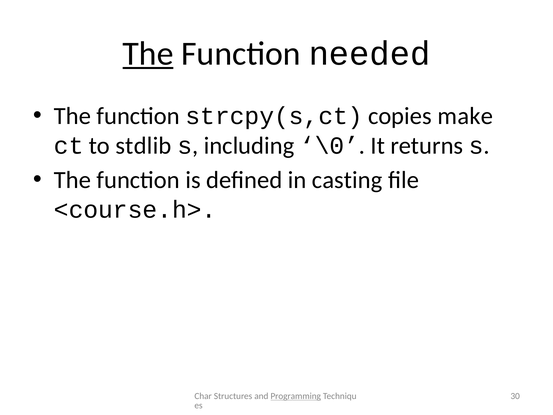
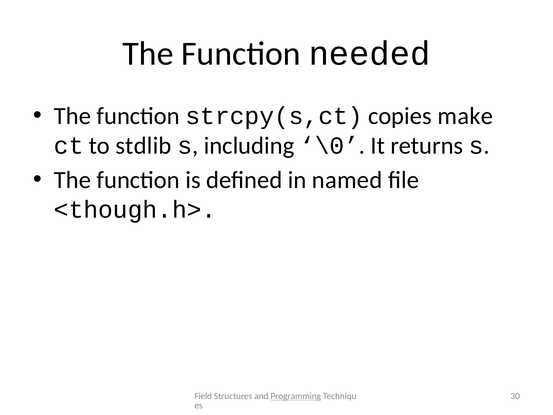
The underline: present -> none (148, 54)
casting: casting -> named (347, 180)
<course.h>: <course.h> -> <though.h> (135, 209)
Char: Char -> Field (203, 396)
